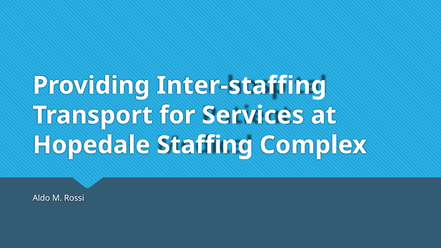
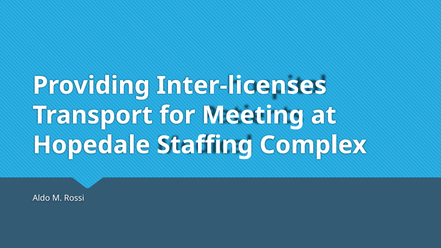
Inter-staffing: Inter-staffing -> Inter-licenses (242, 86)
Services: Services -> Meeting (253, 115)
